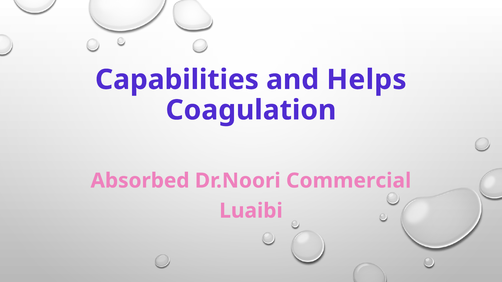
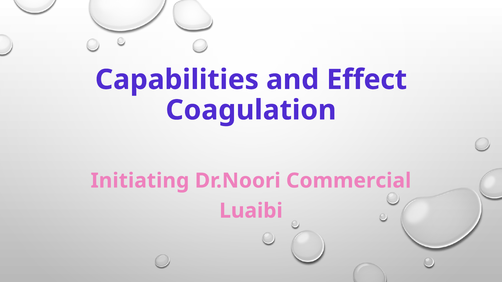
Helps: Helps -> Effect (367, 80)
Absorbed: Absorbed -> Initiating (140, 181)
